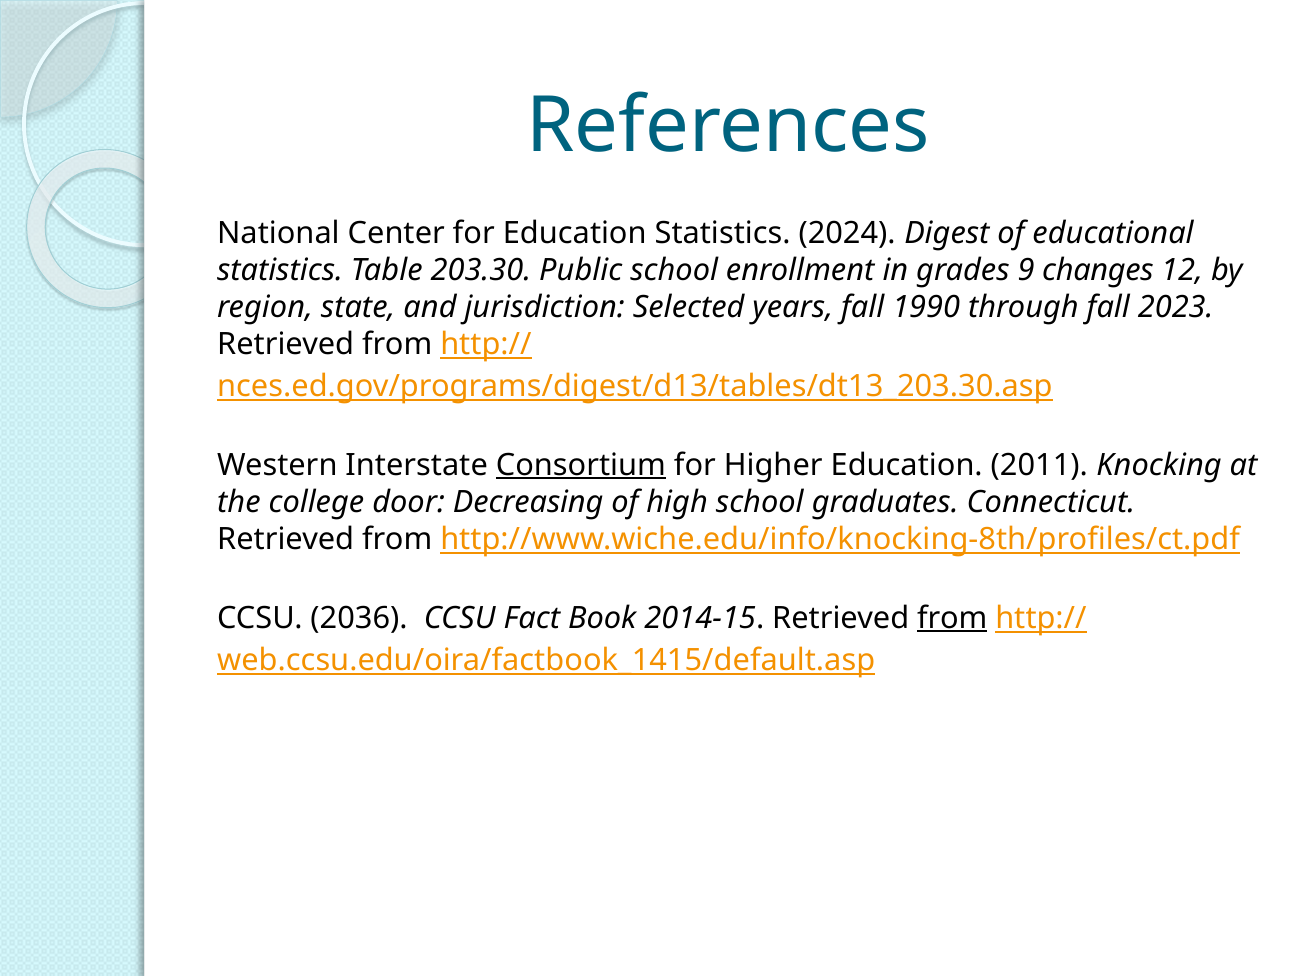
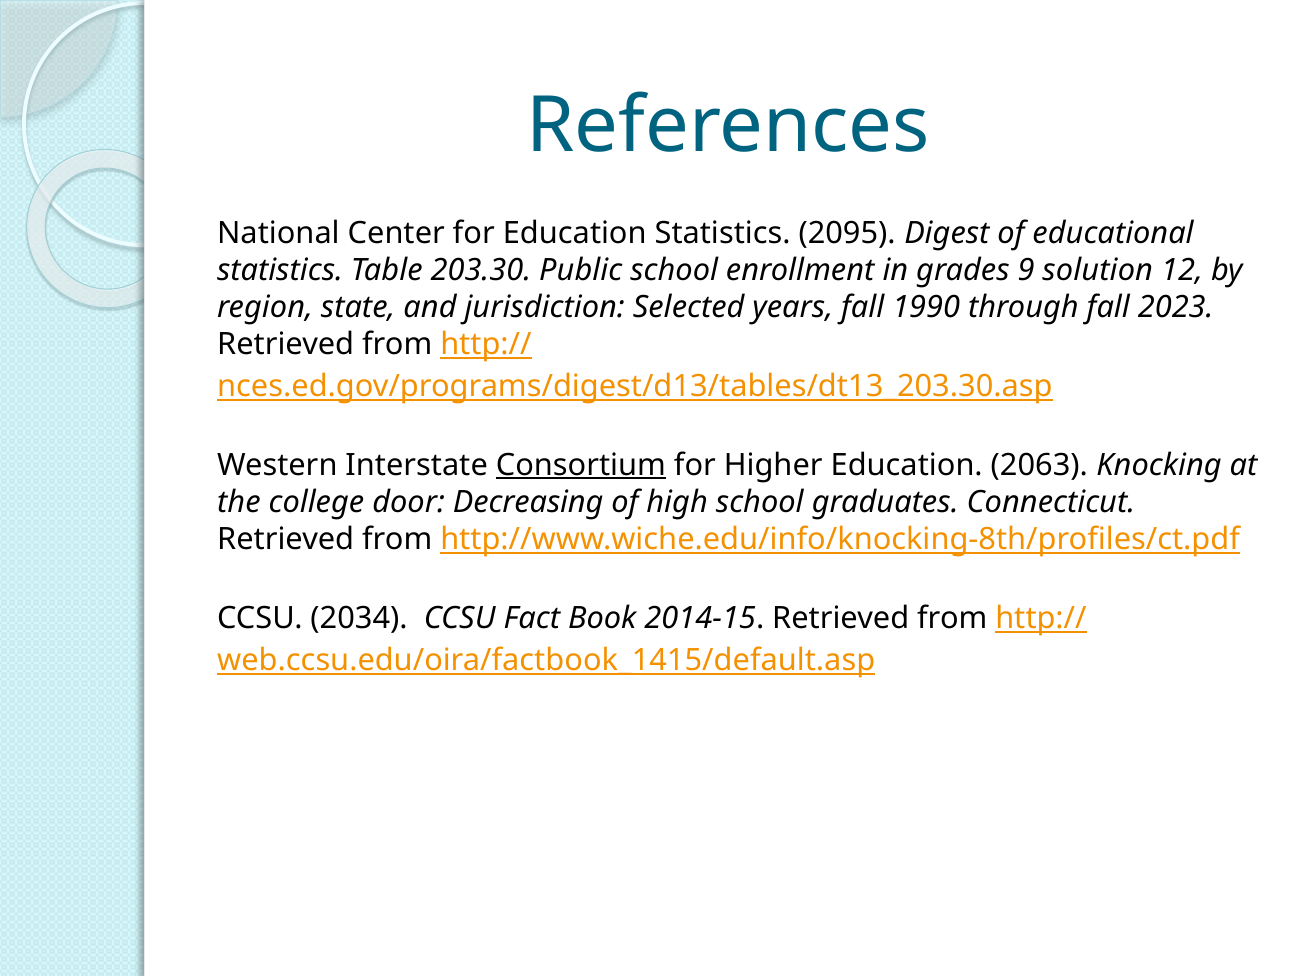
2024: 2024 -> 2095 (847, 233)
changes: changes -> solution (1098, 270)
2011: 2011 -> 2063 (1039, 465)
2036: 2036 -> 2034 (359, 618)
from underline: present -> none (952, 618)
